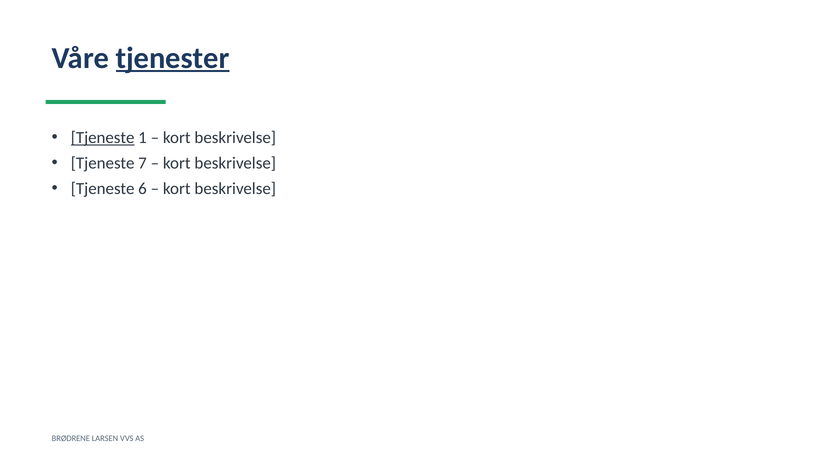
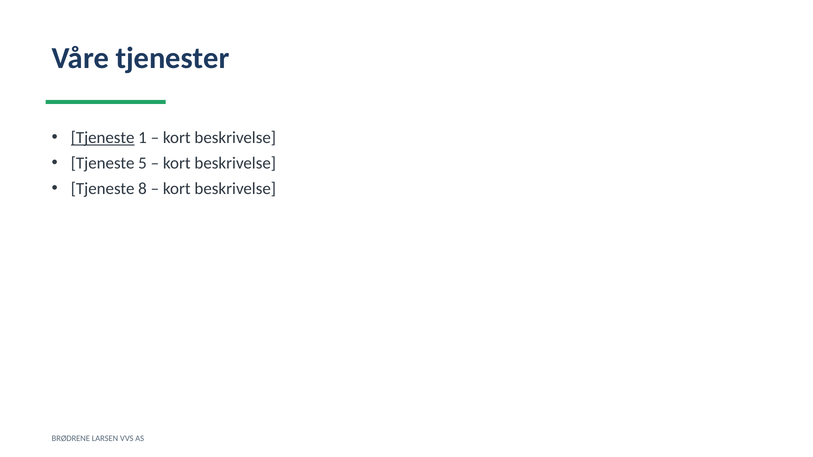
tjenester underline: present -> none (173, 58)
7: 7 -> 5 (143, 163)
6: 6 -> 8 (143, 189)
